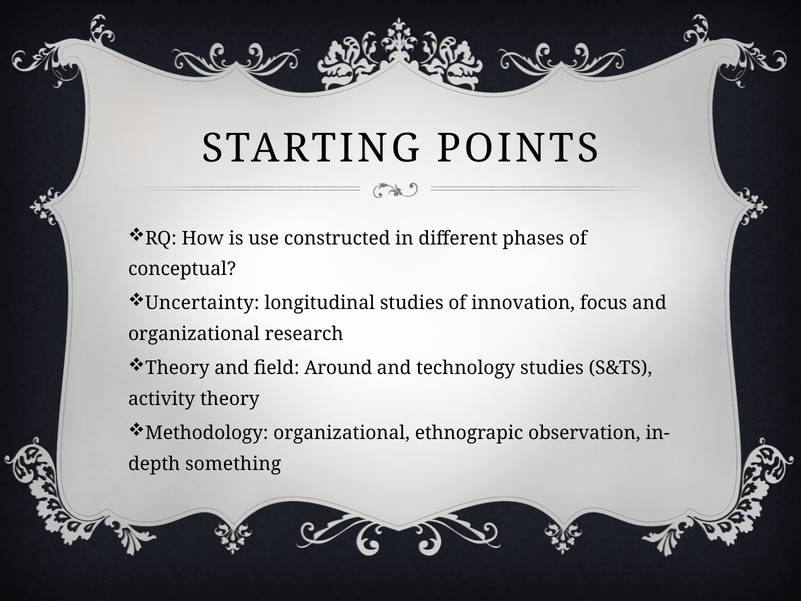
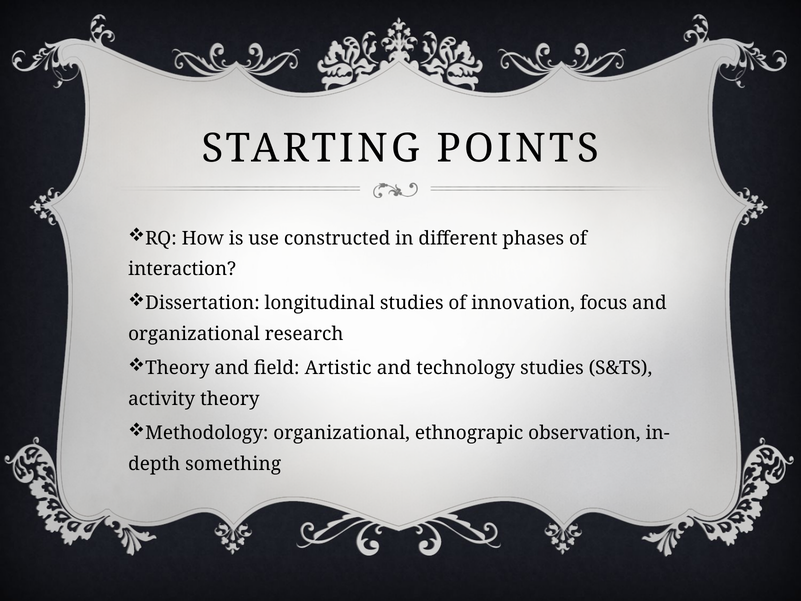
conceptual: conceptual -> interaction (182, 269)
Uncertainty: Uncertainty -> Dissertation (202, 303)
Around: Around -> Artistic (338, 368)
